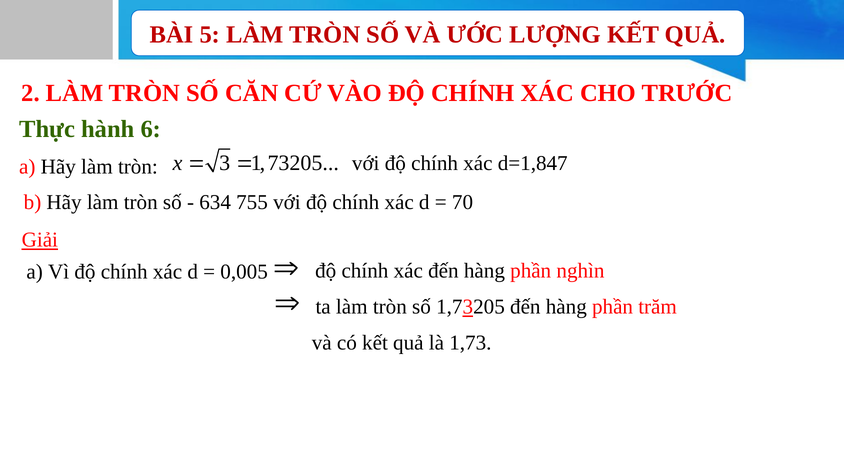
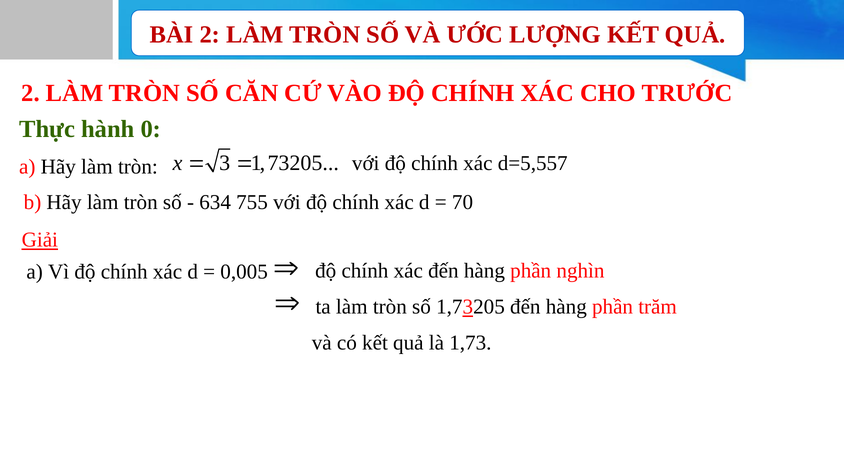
BÀI 5: 5 -> 2 (210, 35)
6: 6 -> 0 (151, 129)
d=1,847: d=1,847 -> d=5,557 (533, 163)
